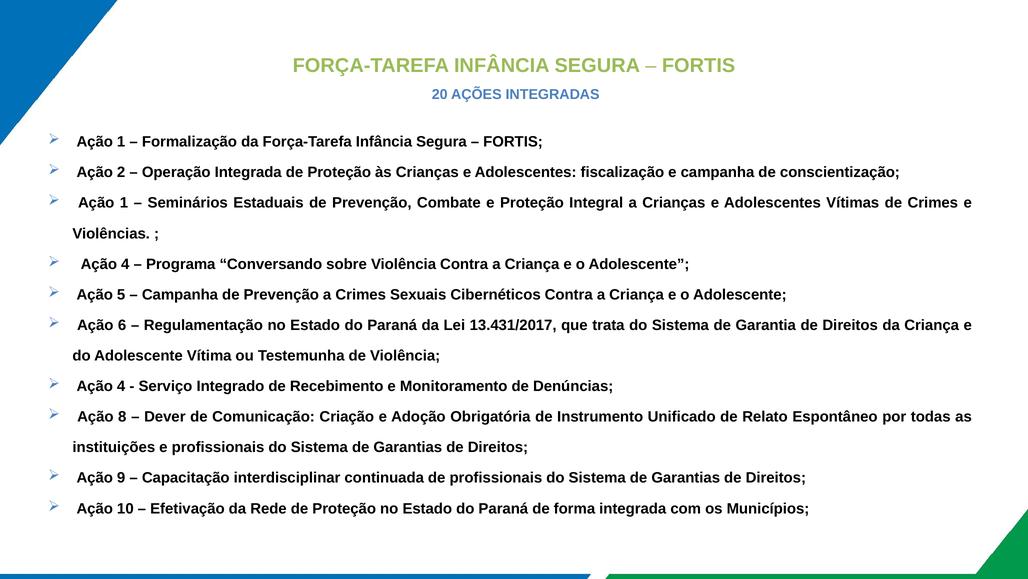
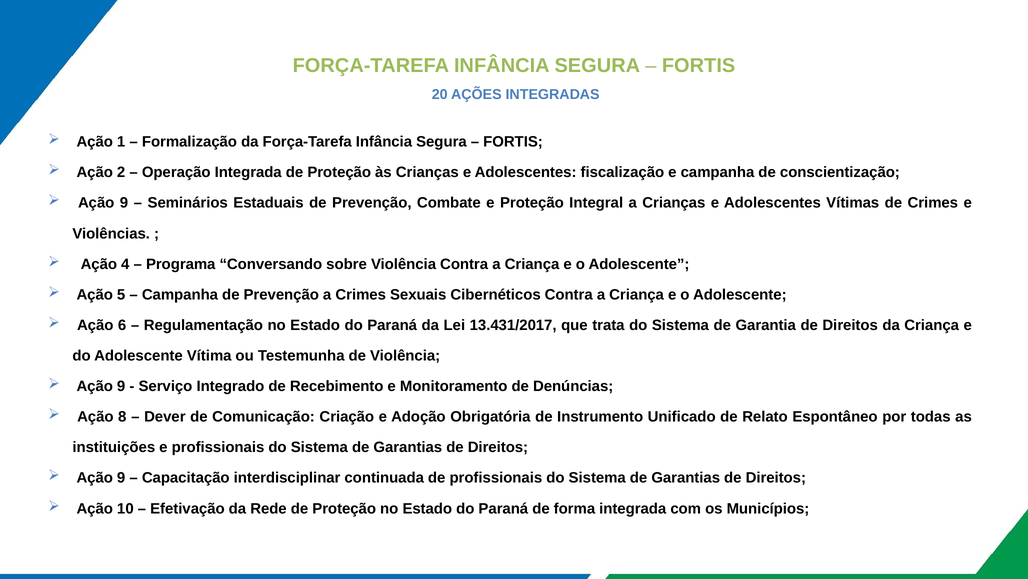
1: 1 -> 9 (124, 203)
4: 4 -> 9 (121, 386)
